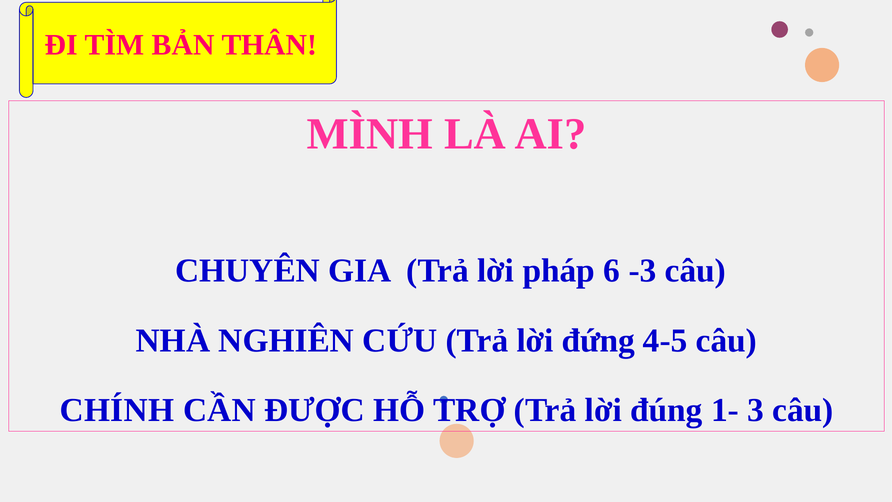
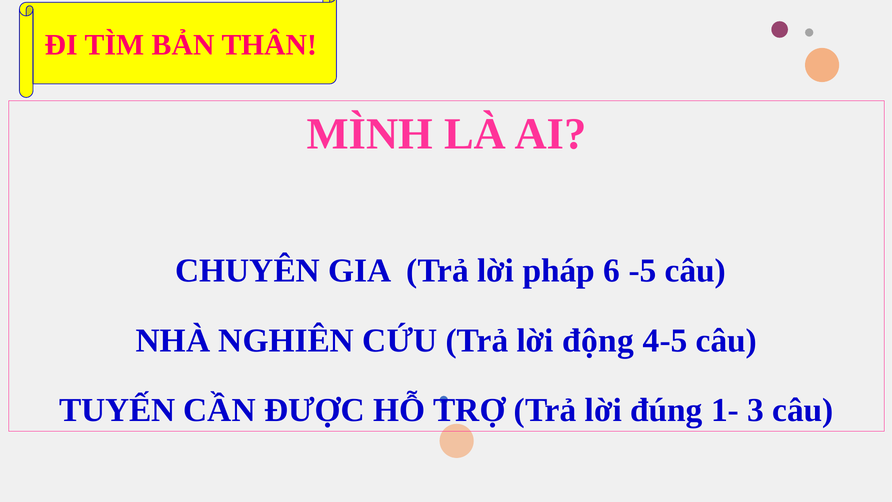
-3: -3 -> -5 (642, 271)
đứng: đứng -> động (598, 340)
CHÍNH: CHÍNH -> TUYẾN (117, 410)
